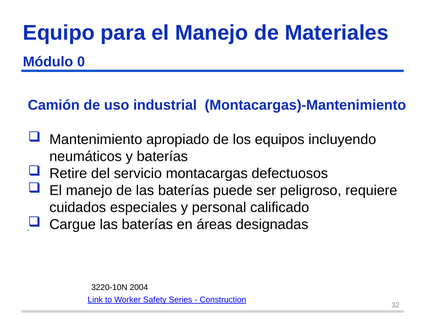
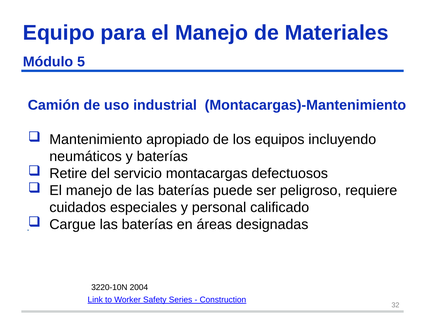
0: 0 -> 5 (81, 62)
